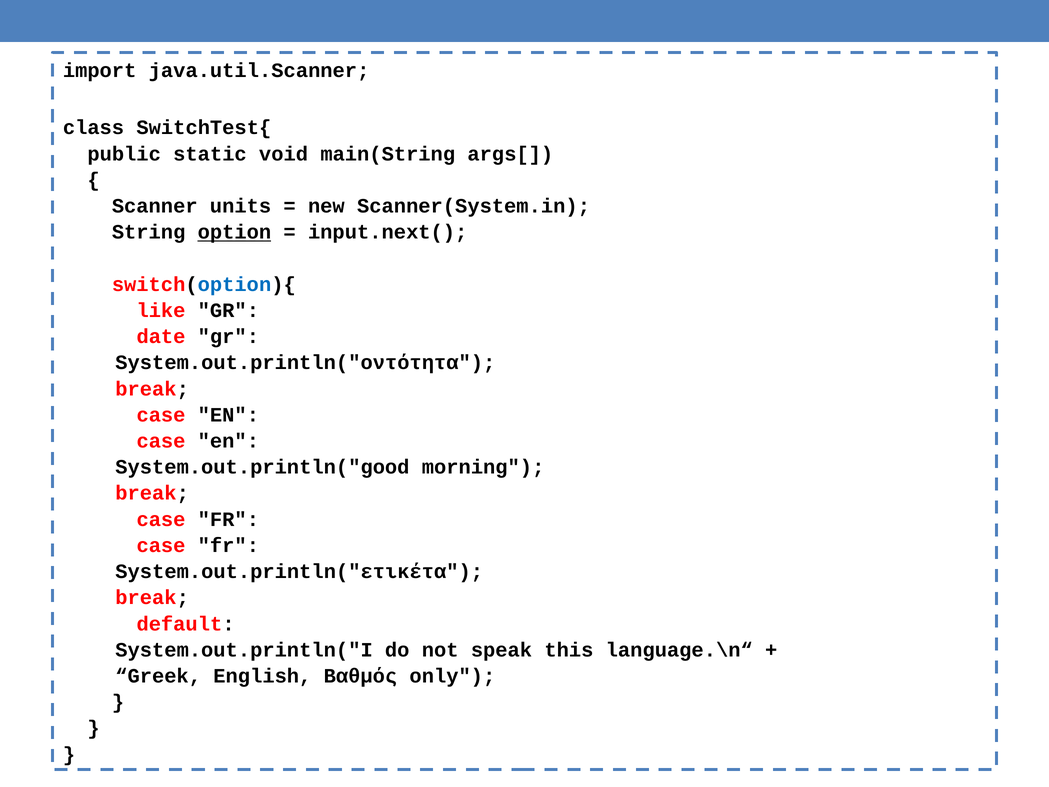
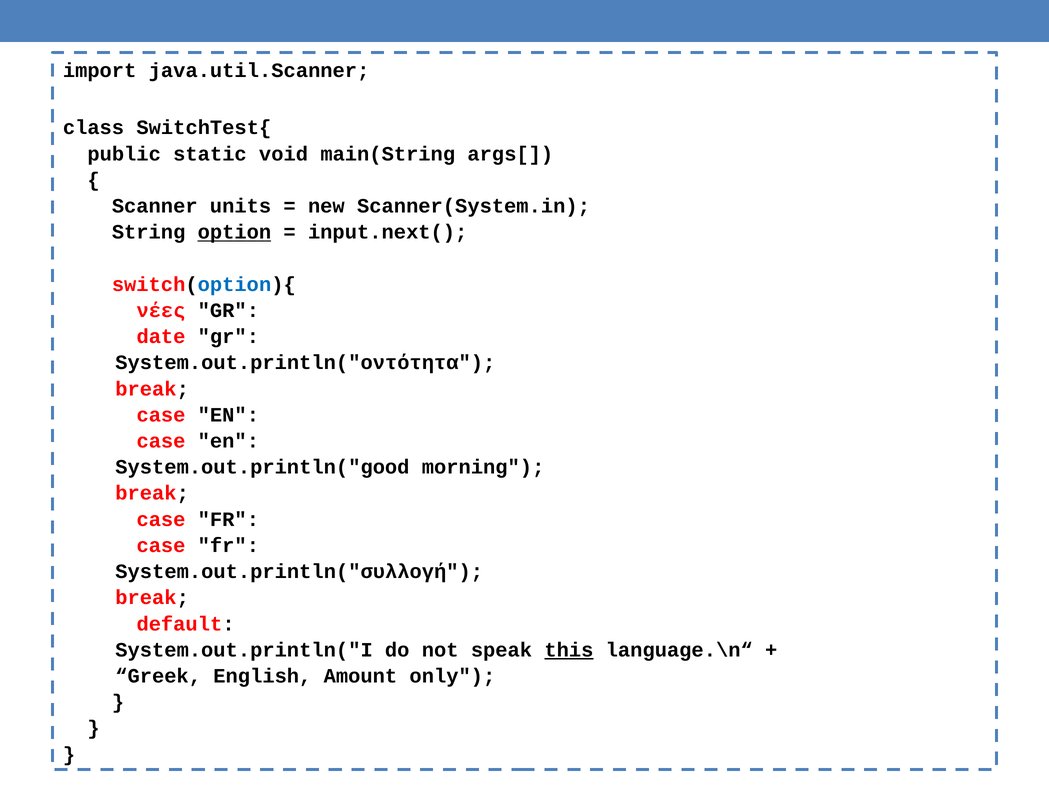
like: like -> νέες (161, 310)
System.out.println("ετικέτα: System.out.println("ετικέτα -> System.out.println("συλλογή (299, 571)
this underline: none -> present (569, 650)
Βαθμός: Βαθμός -> Amount (360, 676)
